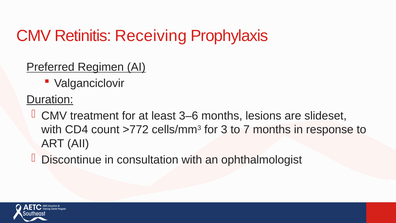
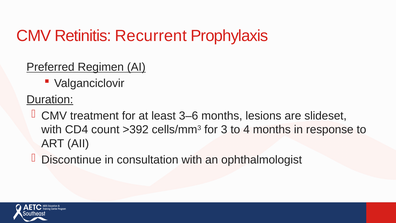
Receiving: Receiving -> Recurrent (151, 36)
>772: >772 -> >392 (136, 130)
7: 7 -> 4 (247, 130)
